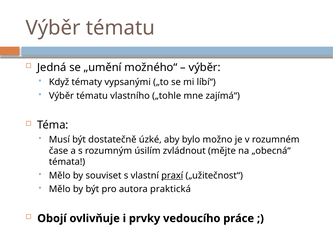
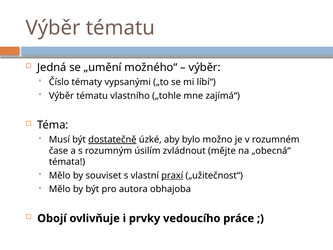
Když: Když -> Číslo (59, 82)
dostatečně underline: none -> present (112, 139)
praktická: praktická -> obhajoba (171, 189)
